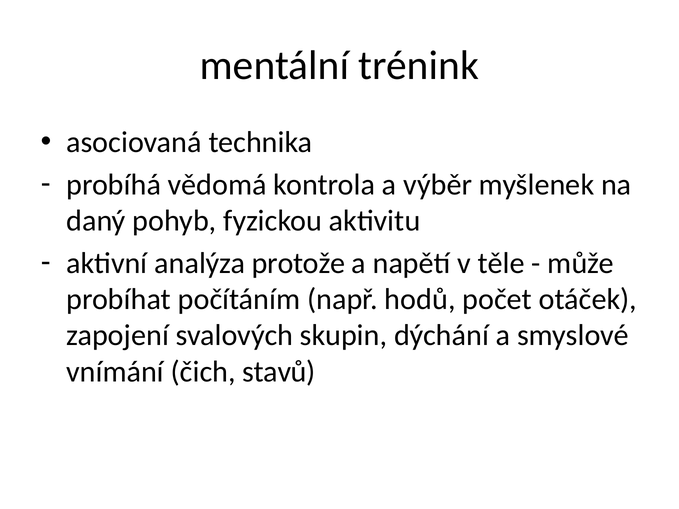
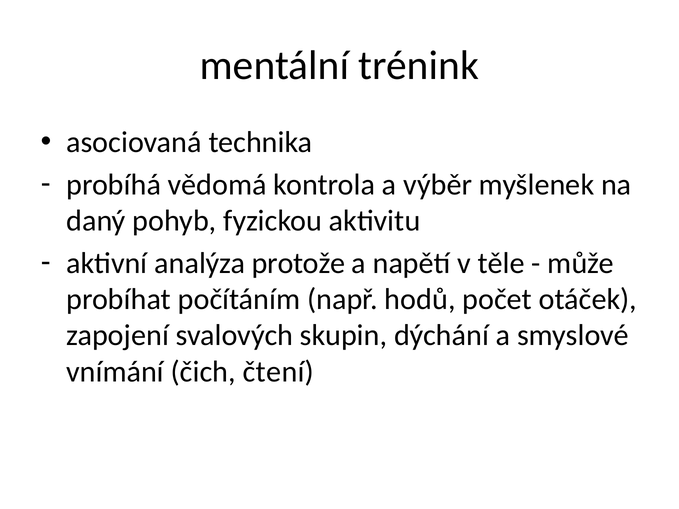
stavů: stavů -> čtení (279, 372)
